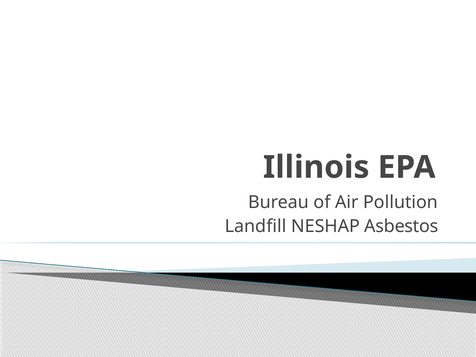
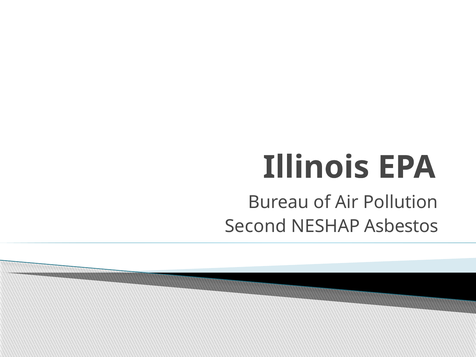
Landfill: Landfill -> Second (256, 226)
